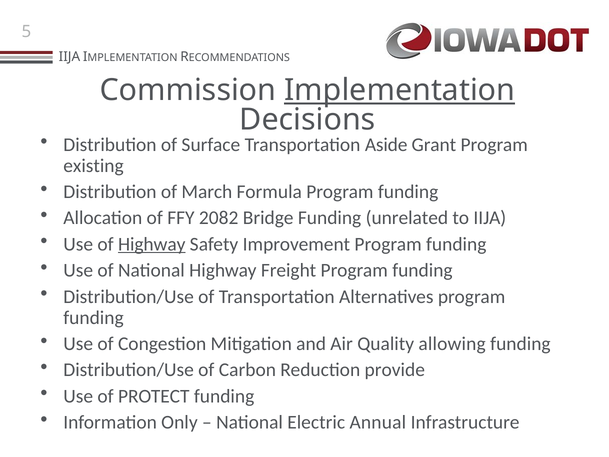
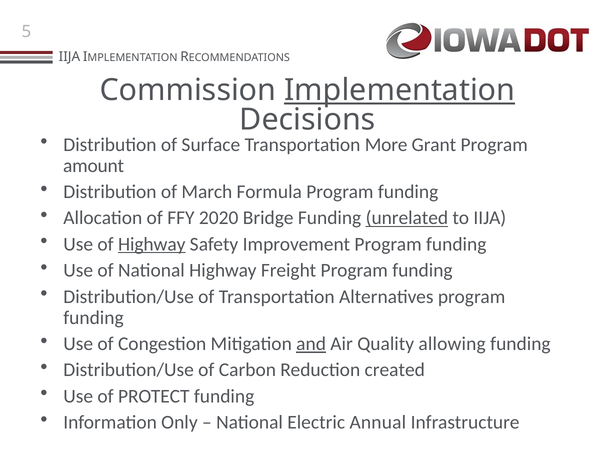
Aside: Aside -> More (386, 145)
existing: existing -> amount (94, 166)
2082: 2082 -> 2020 (219, 218)
unrelated underline: none -> present (407, 218)
and underline: none -> present (311, 344)
provide: provide -> created (395, 370)
